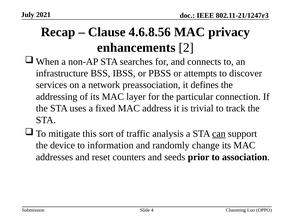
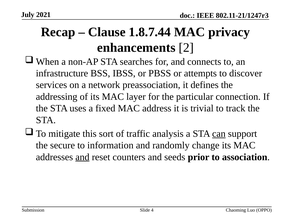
4.6.8.56: 4.6.8.56 -> 1.8.7.44 (150, 32)
device: device -> secure (63, 145)
and underline: none -> present (82, 156)
